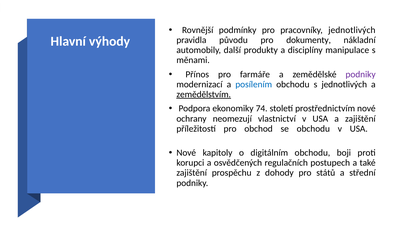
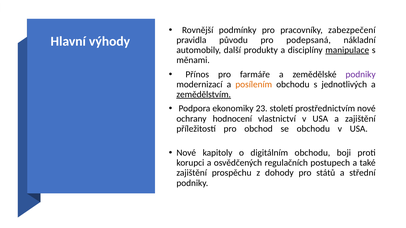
pracovníky jednotlivých: jednotlivých -> zabezpečení (352, 30)
dokumenty: dokumenty -> podepsaná (309, 40)
manipulace underline: none -> present (347, 50)
posílením colour: blue -> orange (254, 84)
74: 74 -> 23 (262, 109)
neomezují: neomezují -> hodnocení (232, 119)
